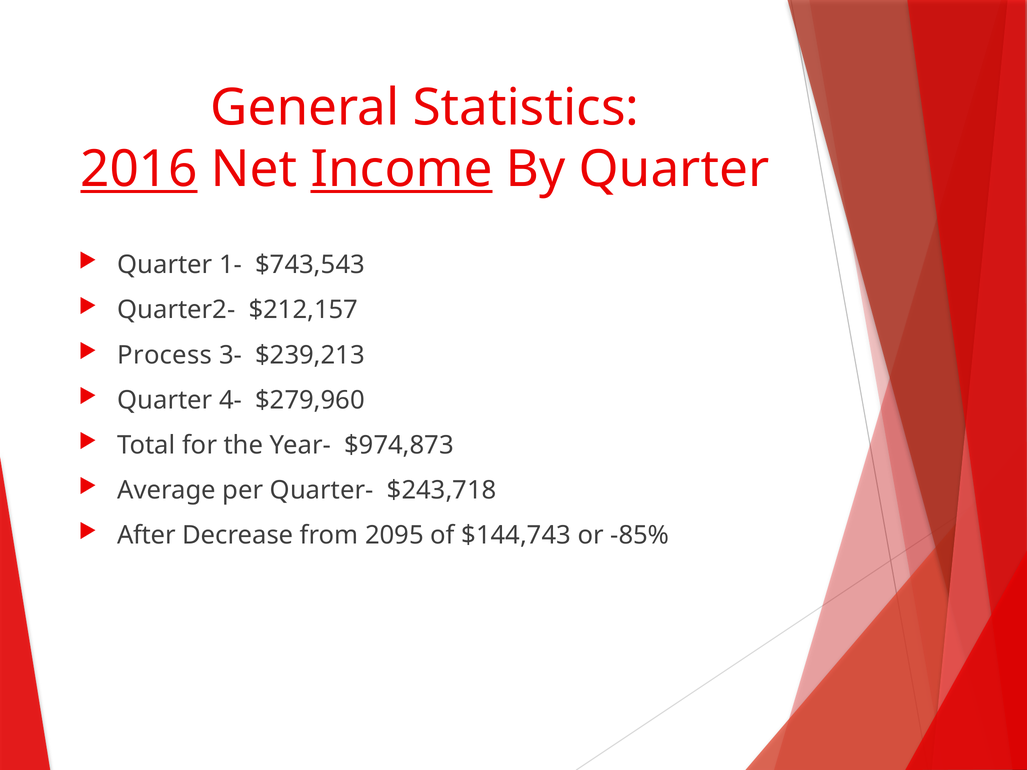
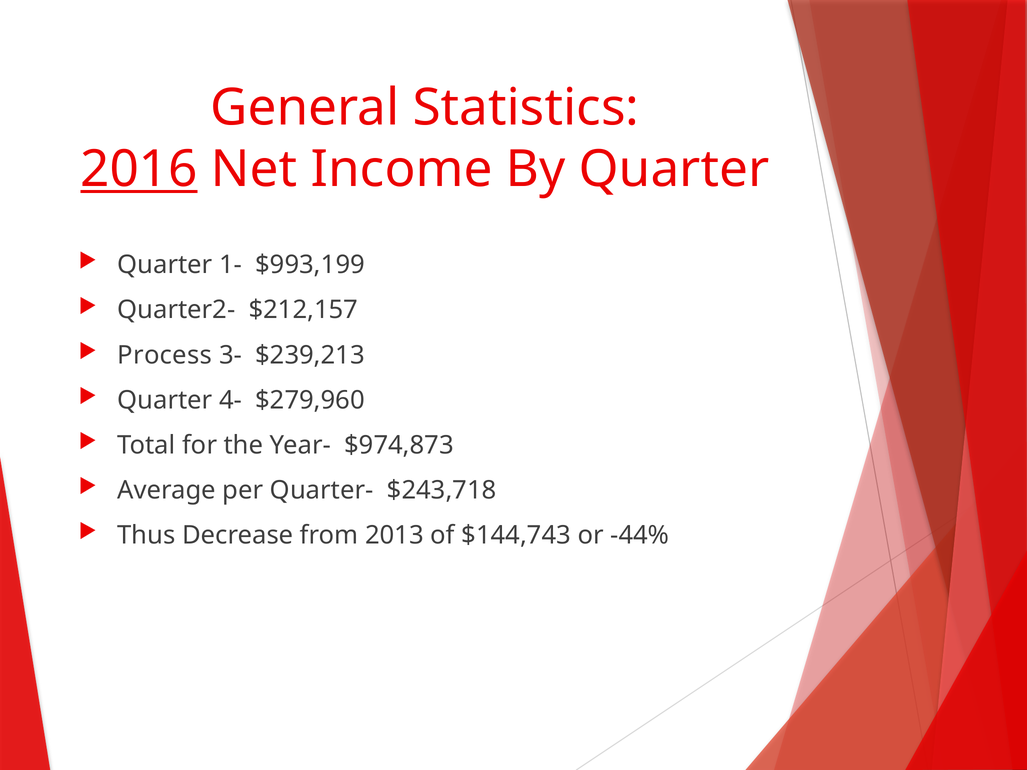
Income underline: present -> none (402, 170)
$743,543: $743,543 -> $993,199 (310, 265)
After: After -> Thus (146, 536)
2095: 2095 -> 2013 (394, 536)
-85%: -85% -> -44% (640, 536)
